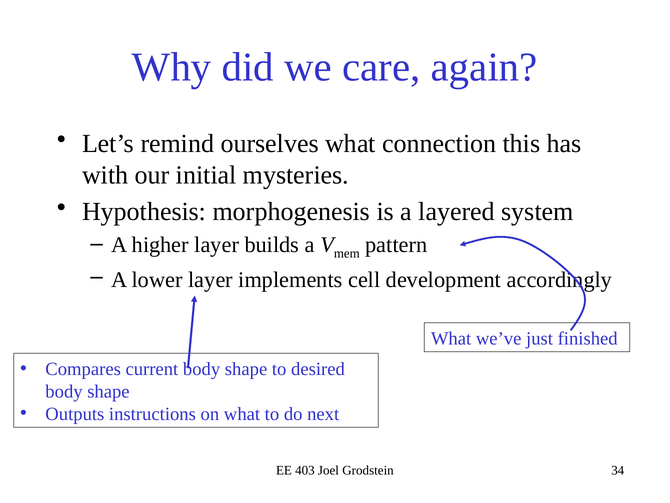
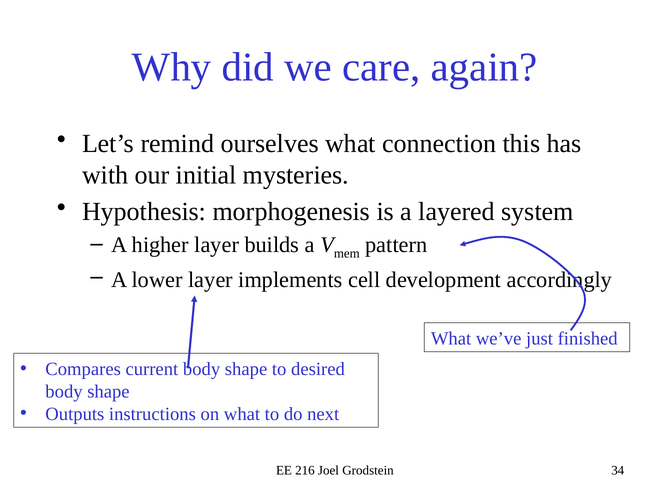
403: 403 -> 216 (305, 470)
